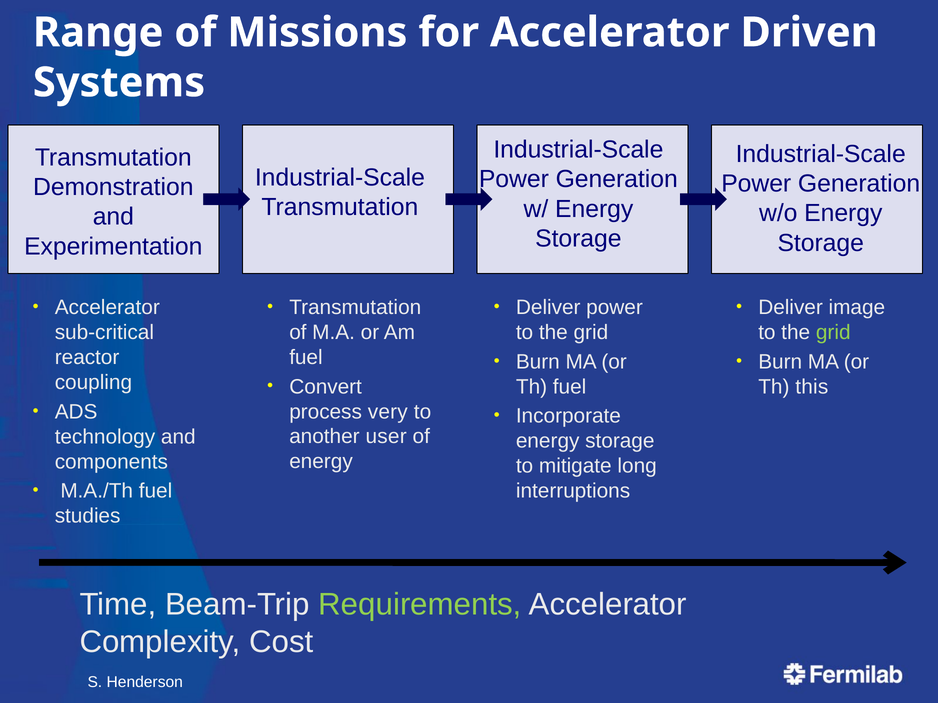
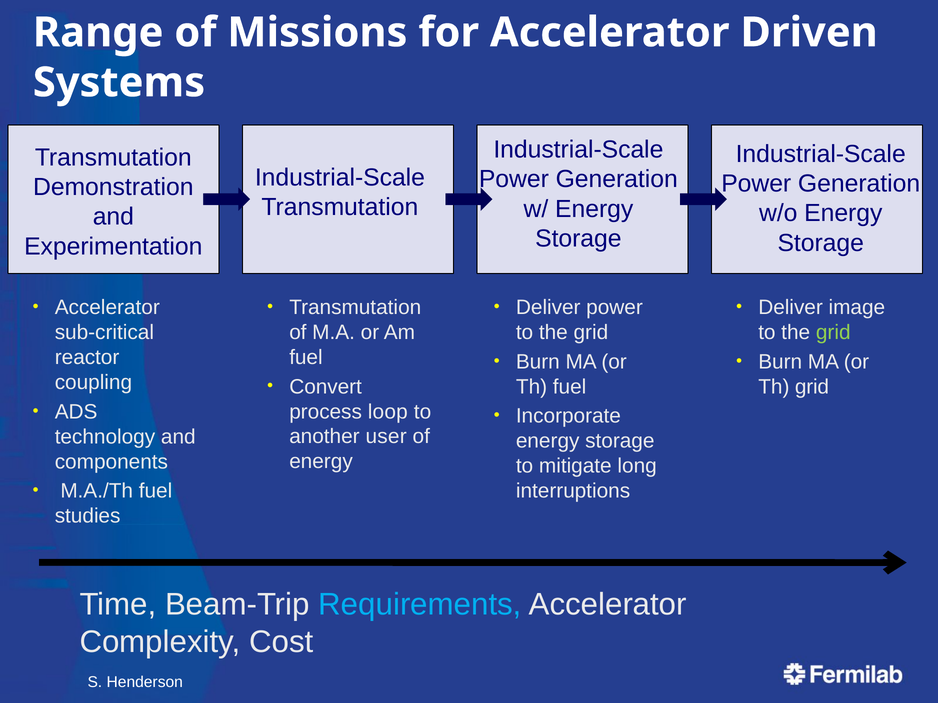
Th this: this -> grid (812, 387)
very: very -> loop (388, 412)
Requirements colour: light green -> light blue (420, 605)
